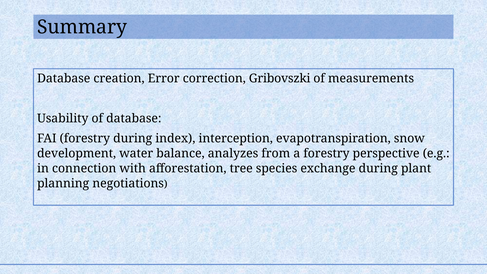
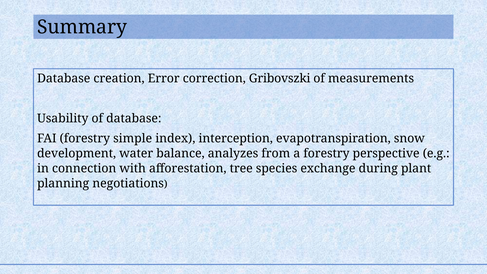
forestry during: during -> simple (133, 139)
